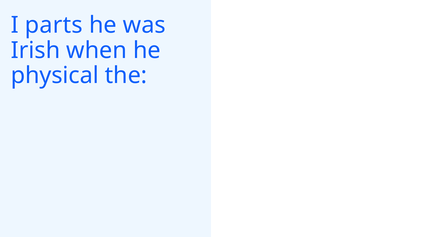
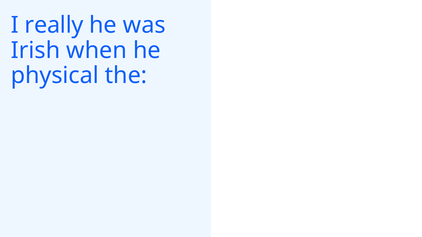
parts: parts -> really (54, 25)
